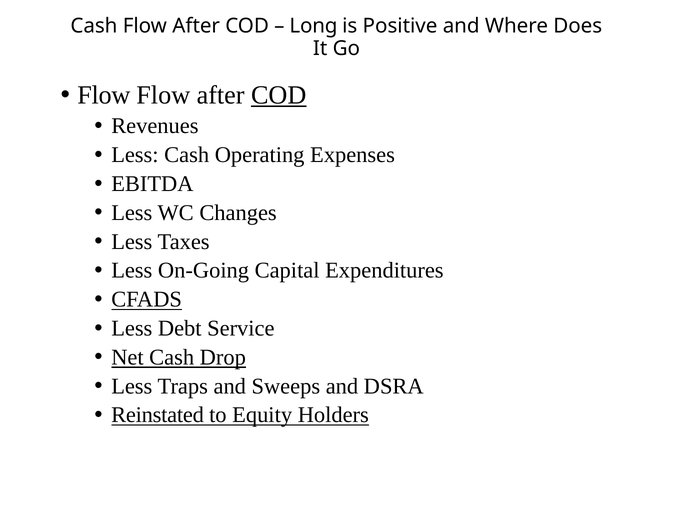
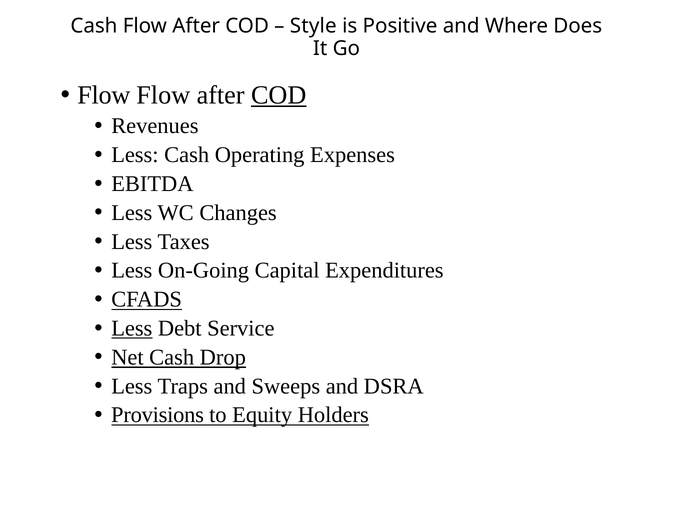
Long: Long -> Style (313, 26)
Less underline: none -> present (132, 329)
Reinstated: Reinstated -> Provisions (158, 415)
